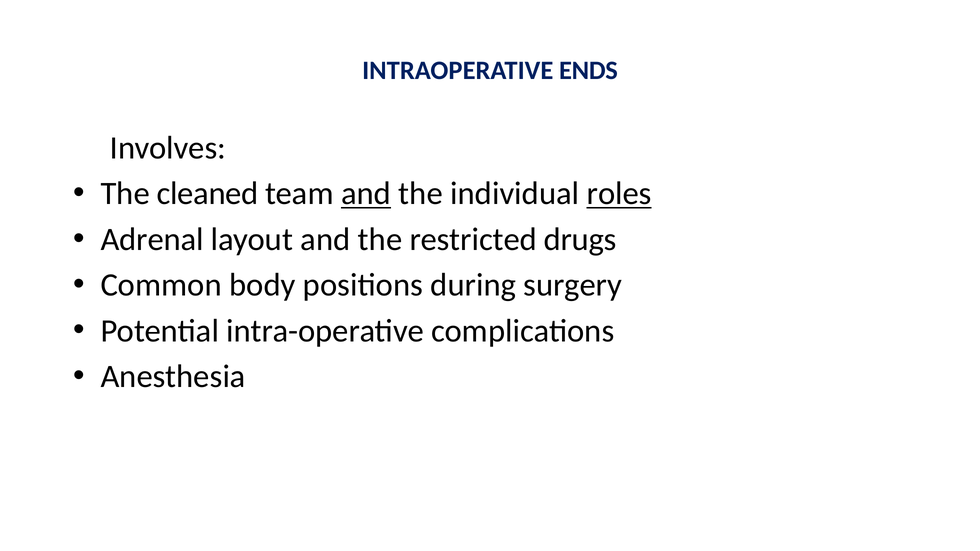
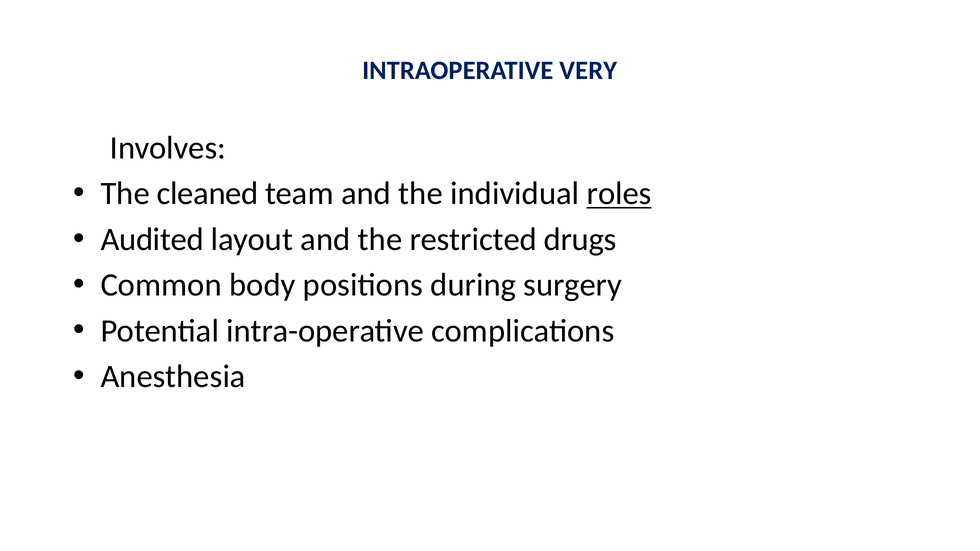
ENDS: ENDS -> VERY (588, 70)
and underline: present -> none (366, 194)
Adrenal: Adrenal -> Audited (152, 240)
